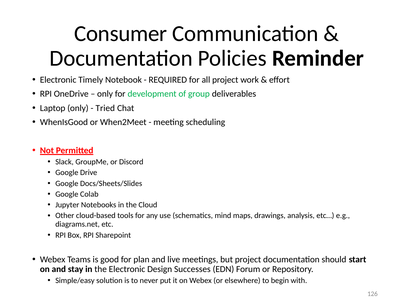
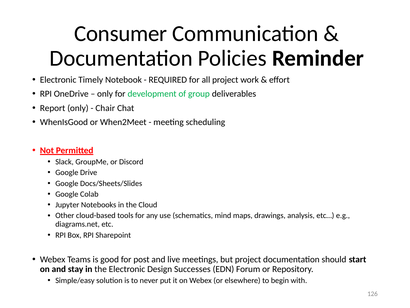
Laptop: Laptop -> Report (53, 108)
Tried: Tried -> Chair (105, 108)
plan: plan -> post (141, 259)
